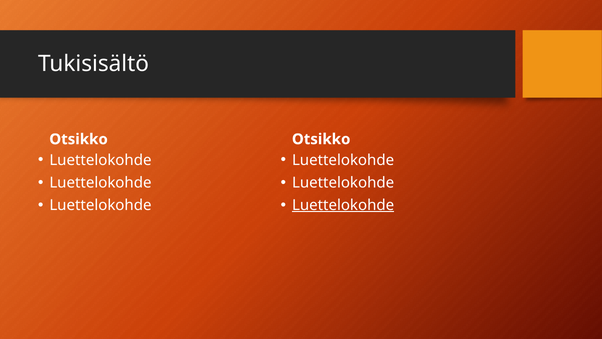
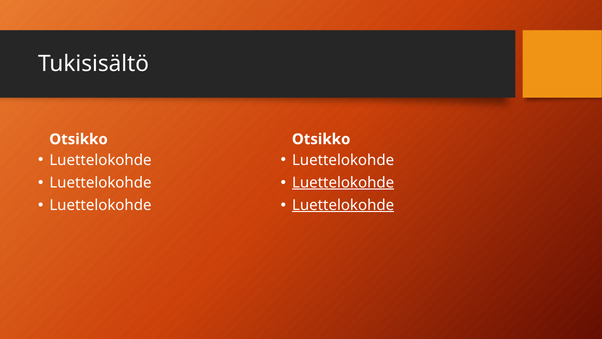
Luettelokohde underline: none -> present (343, 182)
